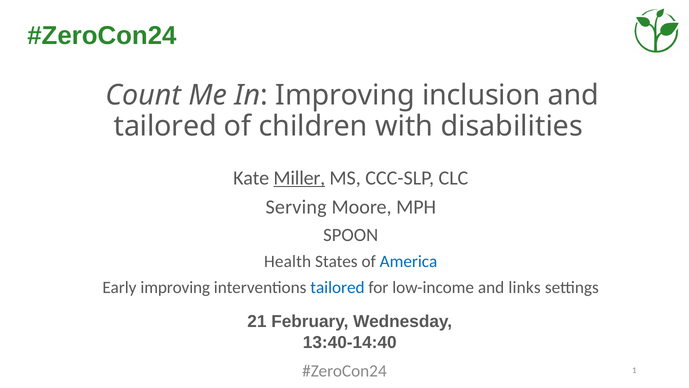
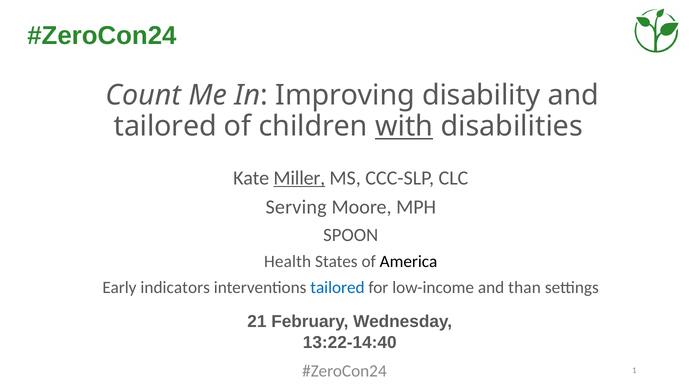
inclusion: inclusion -> disability (481, 95)
with underline: none -> present (404, 126)
America colour: blue -> black (409, 261)
Early improving: improving -> indicators (175, 287)
links: links -> than (525, 287)
13:40-14:40: 13:40-14:40 -> 13:22-14:40 (350, 342)
